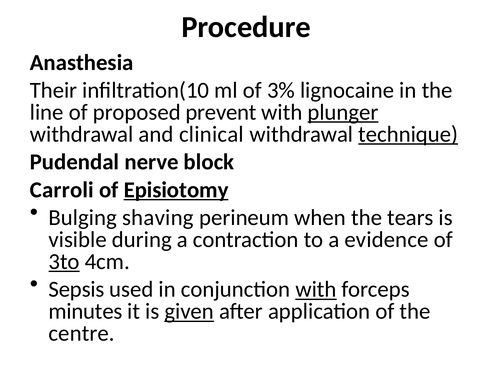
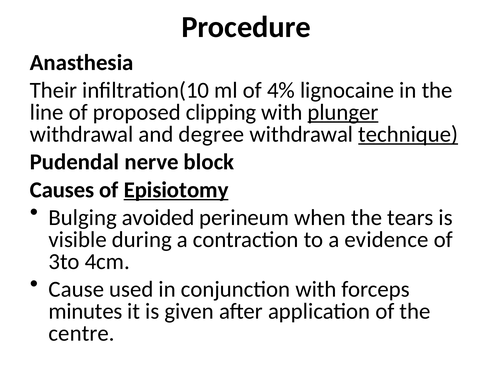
3%: 3% -> 4% (281, 90)
prevent: prevent -> clipping (221, 112)
clinical: clinical -> degree (211, 134)
Carroli: Carroli -> Causes (62, 190)
shaving: shaving -> avoided (158, 217)
3to underline: present -> none (64, 261)
Sepsis: Sepsis -> Cause (76, 289)
with underline: present -> none (316, 289)
given underline: present -> none (189, 311)
